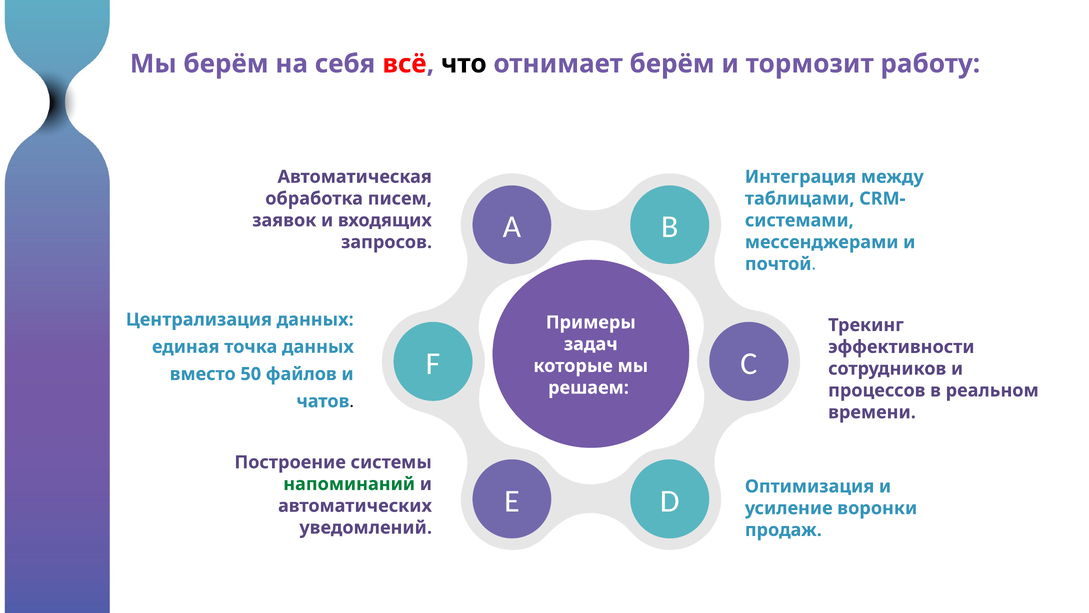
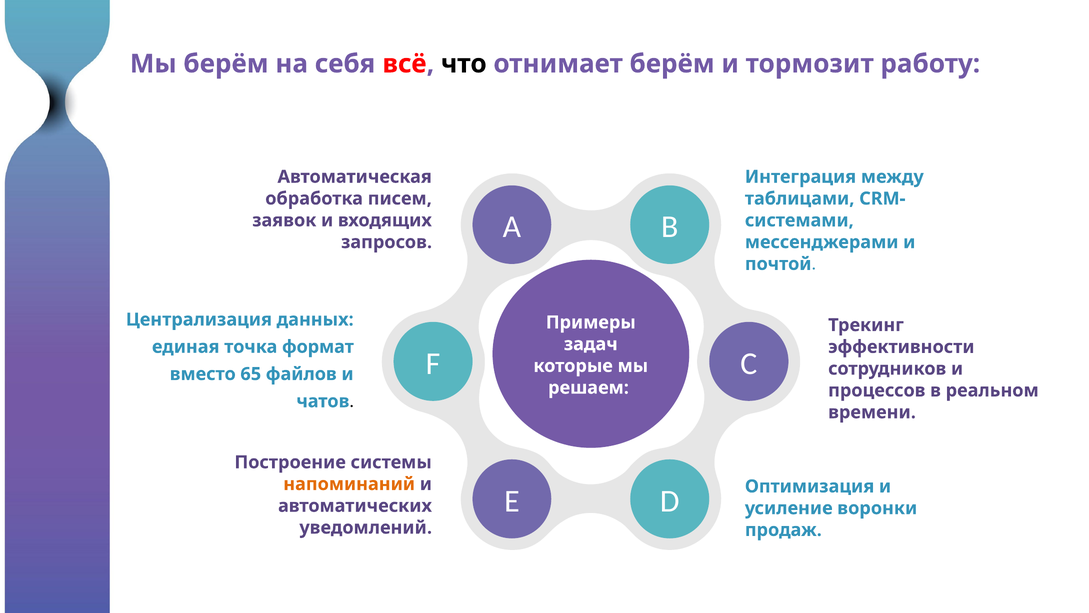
точка данных: данных -> формат (318, 347)
50: 50 -> 65 (251, 374)
напоминаний colour: green -> orange (349, 484)
